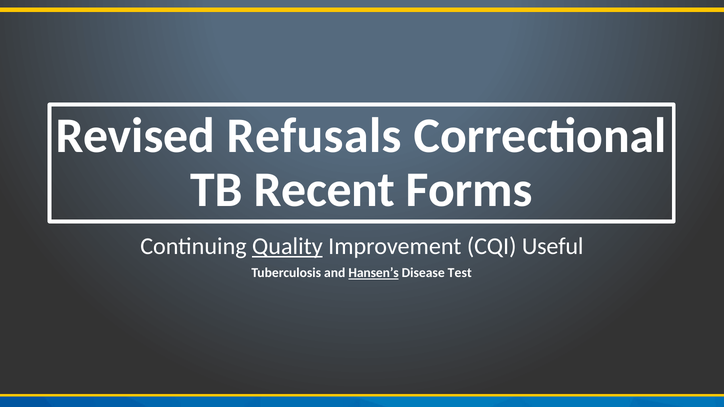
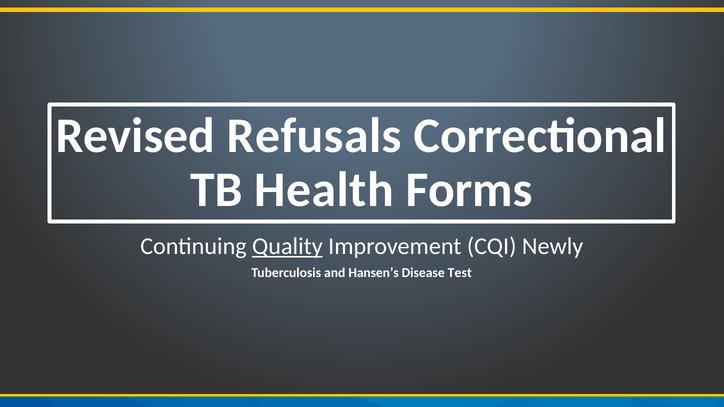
Recent: Recent -> Health (324, 190)
Useful: Useful -> Newly (553, 246)
Hansen’s underline: present -> none (374, 273)
